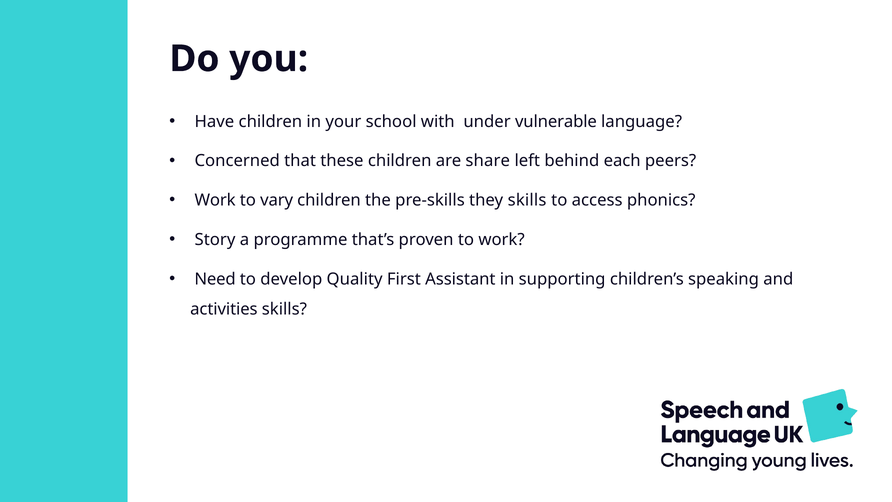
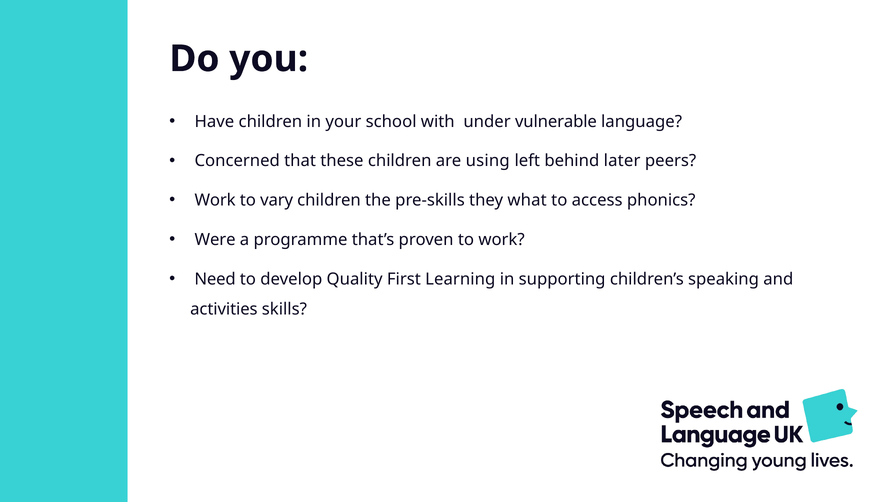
share: share -> using (488, 161)
each: each -> later (622, 161)
they skills: skills -> what (527, 200)
Story: Story -> Were (215, 240)
Assistant: Assistant -> Learning (460, 279)
